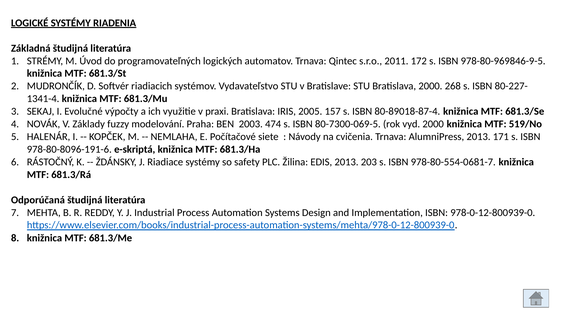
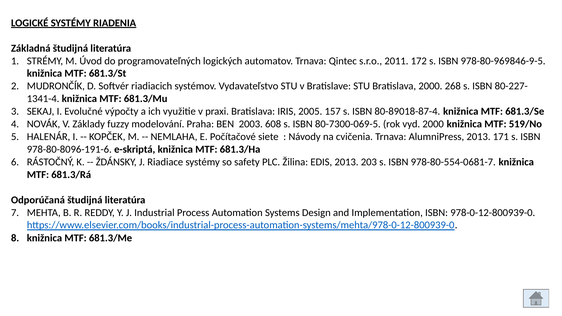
474: 474 -> 608 (273, 124)
